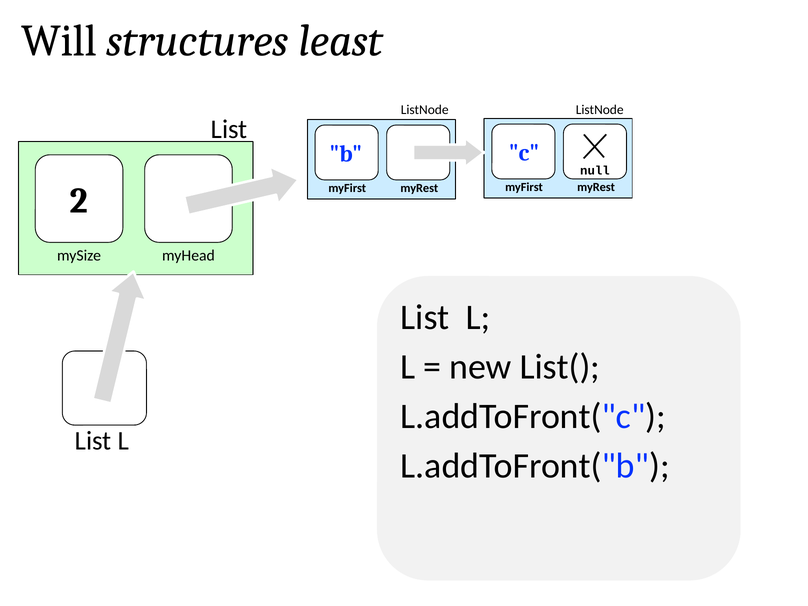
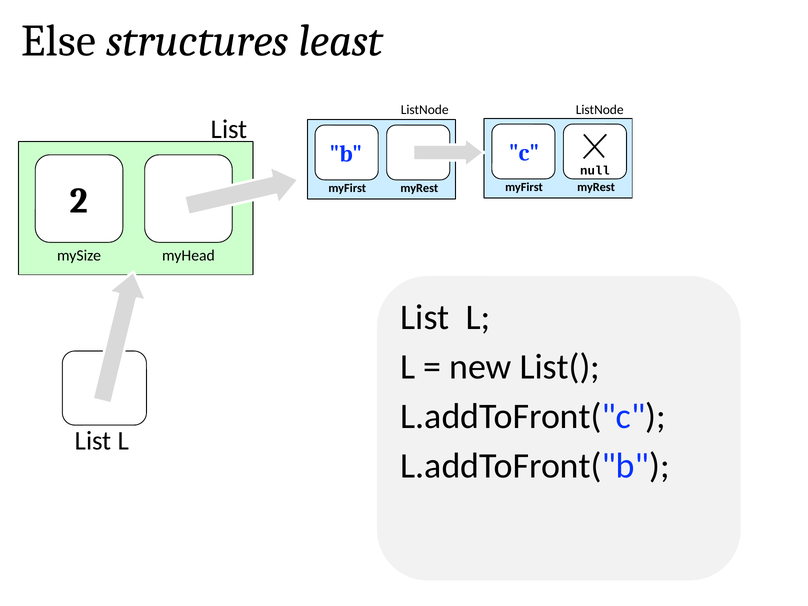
Will: Will -> Else (59, 41)
